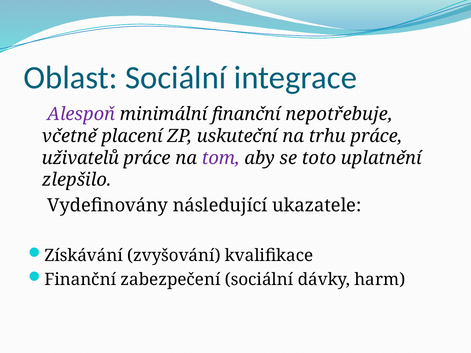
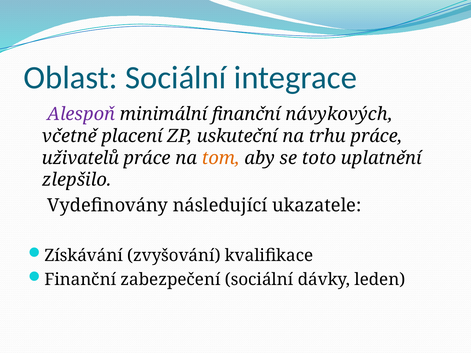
nepotřebuje: nepotřebuje -> návykových (339, 114)
tom colour: purple -> orange (221, 158)
harm: harm -> leden (380, 280)
